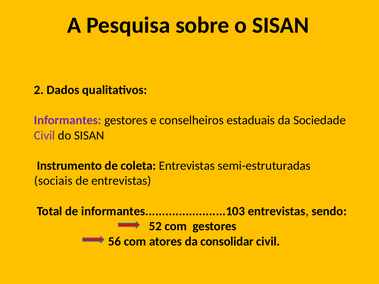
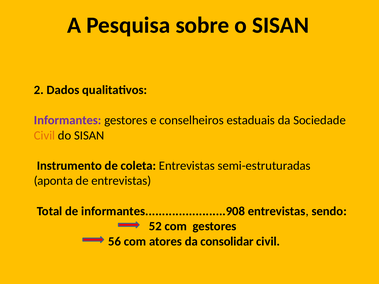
Civil colour: purple -> orange (45, 135)
sociais: sociais -> aponta (53, 181)
informantes........................103: informantes........................103 -> informantes........................908 (163, 211)
